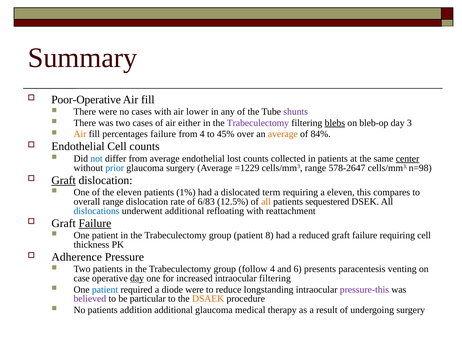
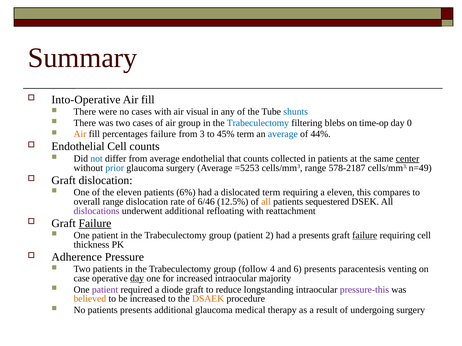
Poor-Operative: Poor-Operative -> Into-Operative (86, 100)
lower: lower -> visual (197, 112)
shunts colour: purple -> blue (296, 112)
air either: either -> group (189, 123)
Trabeculectomy colour: purple -> blue (258, 123)
blebs underline: present -> none (335, 123)
bleb-op: bleb-op -> time-op (374, 123)
3: 3 -> 0 (409, 123)
from 4: 4 -> 3 (202, 134)
45% over: over -> term (246, 134)
average colour: orange -> blue (283, 134)
84%: 84% -> 44% (321, 134)
lost: lost -> that (234, 159)
=1229: =1229 -> =5253 (247, 168)
578-2647: 578-2647 -> 578-2187 (347, 168)
n=98: n=98 -> n=49 (420, 168)
Graft underline: present -> none (64, 180)
1%: 1% -> 6% (186, 193)
6/83: 6/83 -> 6/46 (206, 202)
dislocations colour: blue -> purple (97, 211)
8: 8 -> 2 (269, 236)
a reduced: reduced -> presents (314, 236)
failure underline: none -> present (365, 236)
intraocular filtering: filtering -> majority (275, 279)
patient colour: blue -> purple (105, 290)
diode were: were -> graft (194, 290)
believed colour: purple -> orange (90, 299)
be particular: particular -> increased (148, 299)
patients addition: addition -> presents (136, 310)
